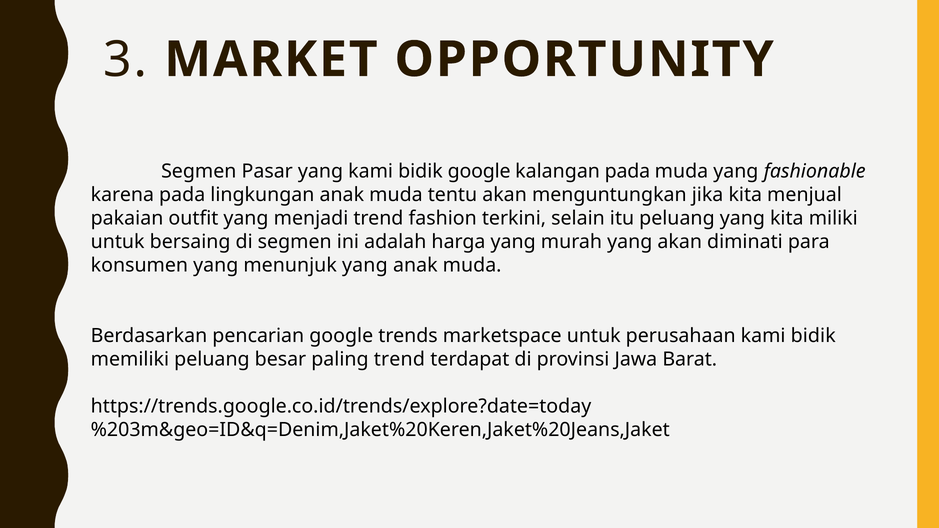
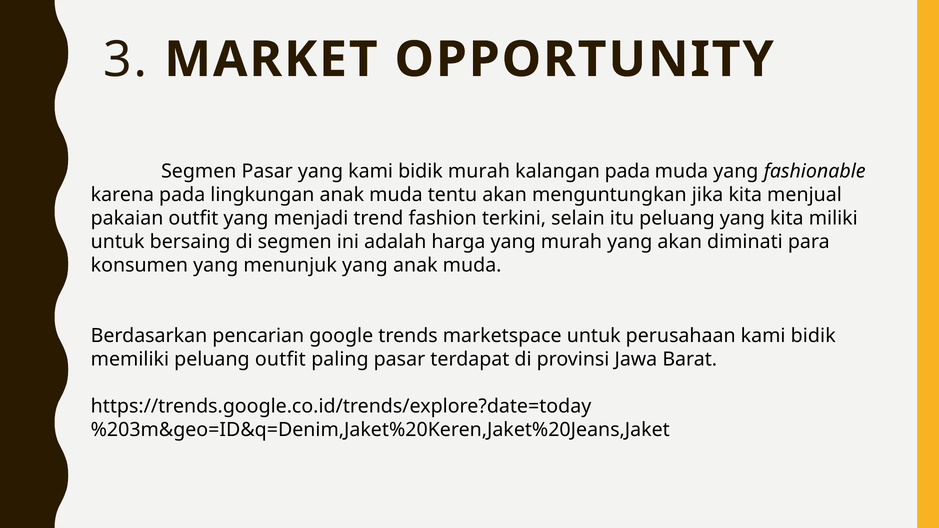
bidik google: google -> murah (479, 171)
peluang besar: besar -> outfit (280, 359)
paling trend: trend -> pasar (399, 359)
